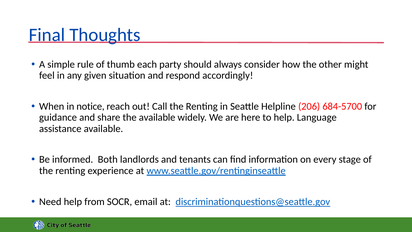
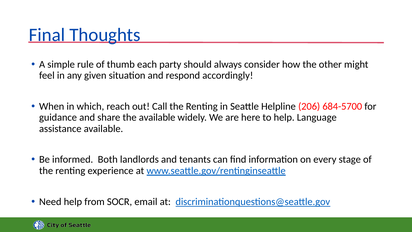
notice: notice -> which (90, 106)
